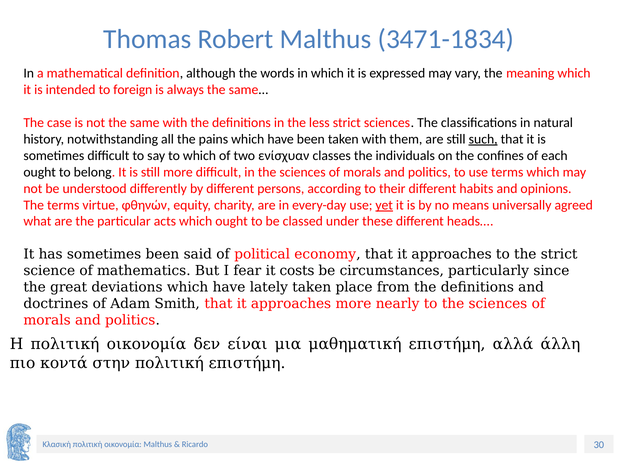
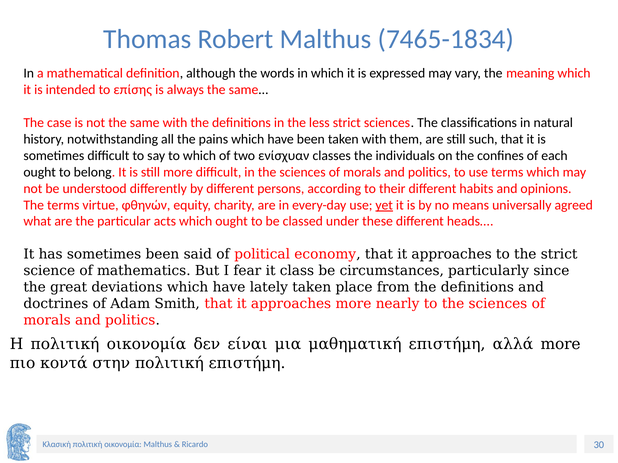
3471-1834: 3471-1834 -> 7465-1834 (446, 39)
foreign: foreign -> επίσης (133, 90)
such underline: present -> none (483, 139)
costs: costs -> class (297, 271)
αλλά άλλη: άλλη -> more (561, 345)
